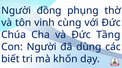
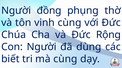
Tầng: Tầng -> Rộng (108, 35)
mà khốn: khốn -> cùng (65, 59)
